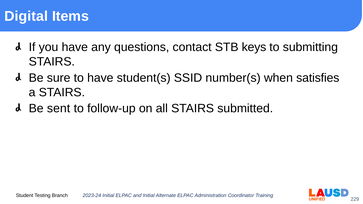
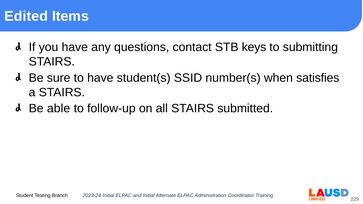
Digital: Digital -> Edited (26, 16)
sent: sent -> able (59, 108)
